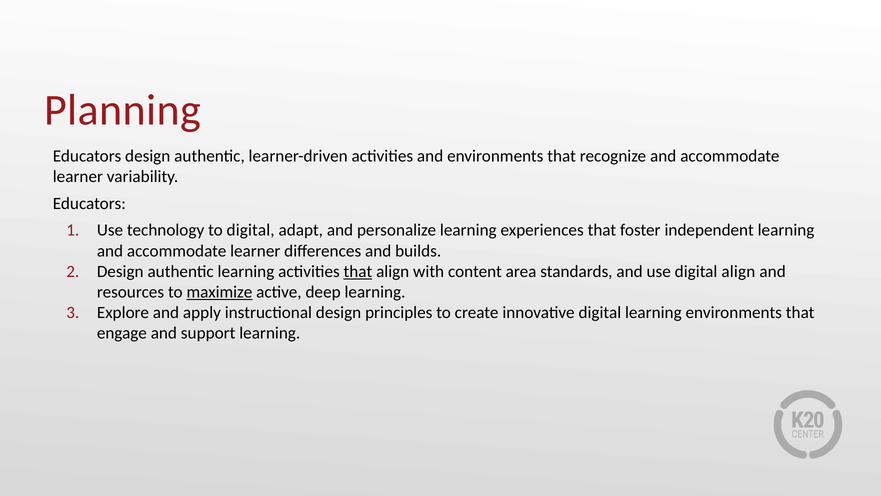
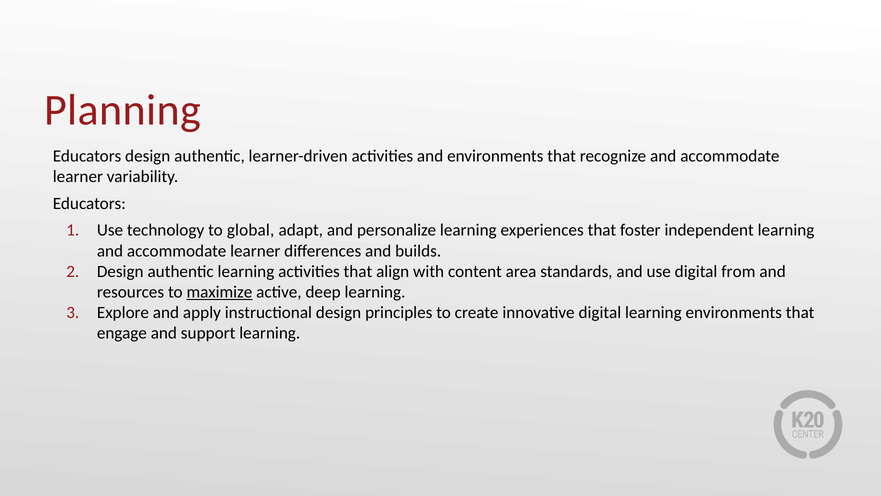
to digital: digital -> global (251, 230)
that underline: present -> none (358, 271)
digital align: align -> from (738, 271)
